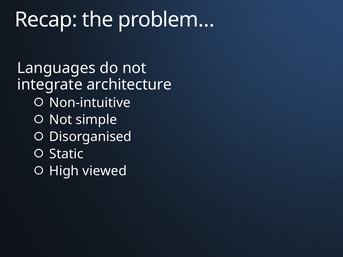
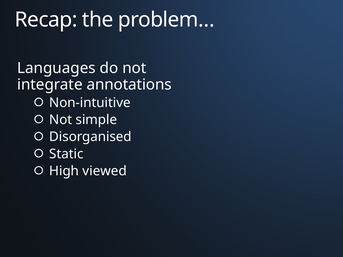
architecture: architecture -> annotations (129, 85)
